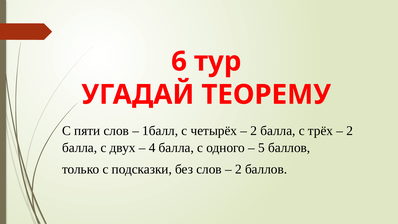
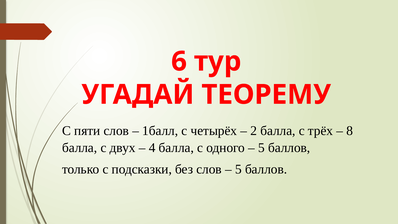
2: 2 -> 8 (350, 131)
2: 2 -> 5 (238, 169)
